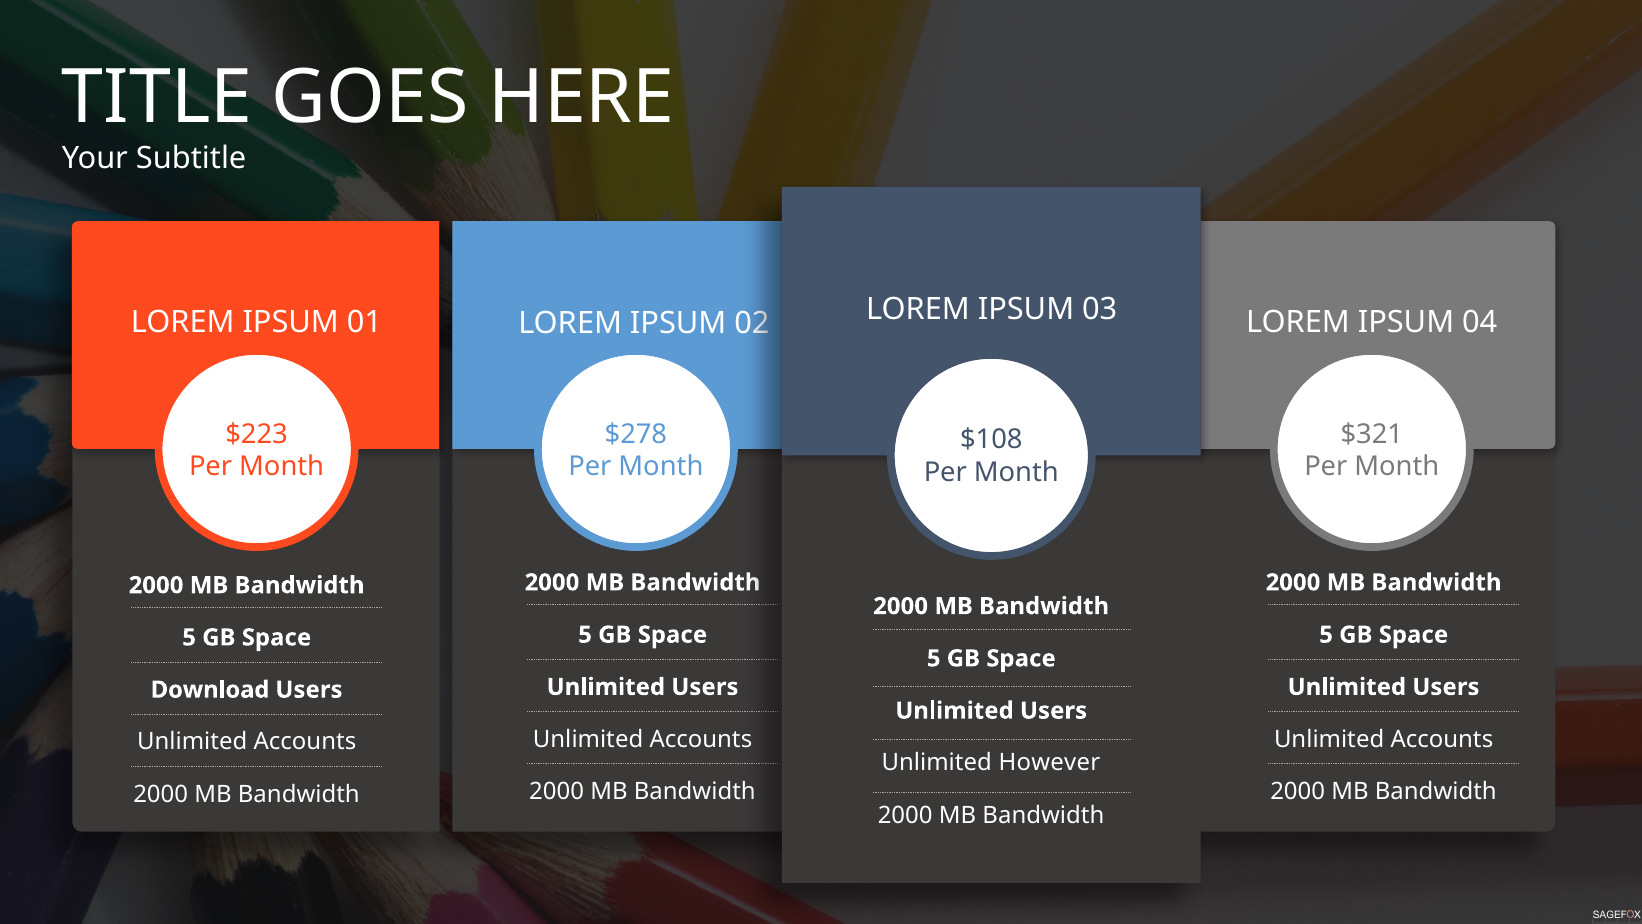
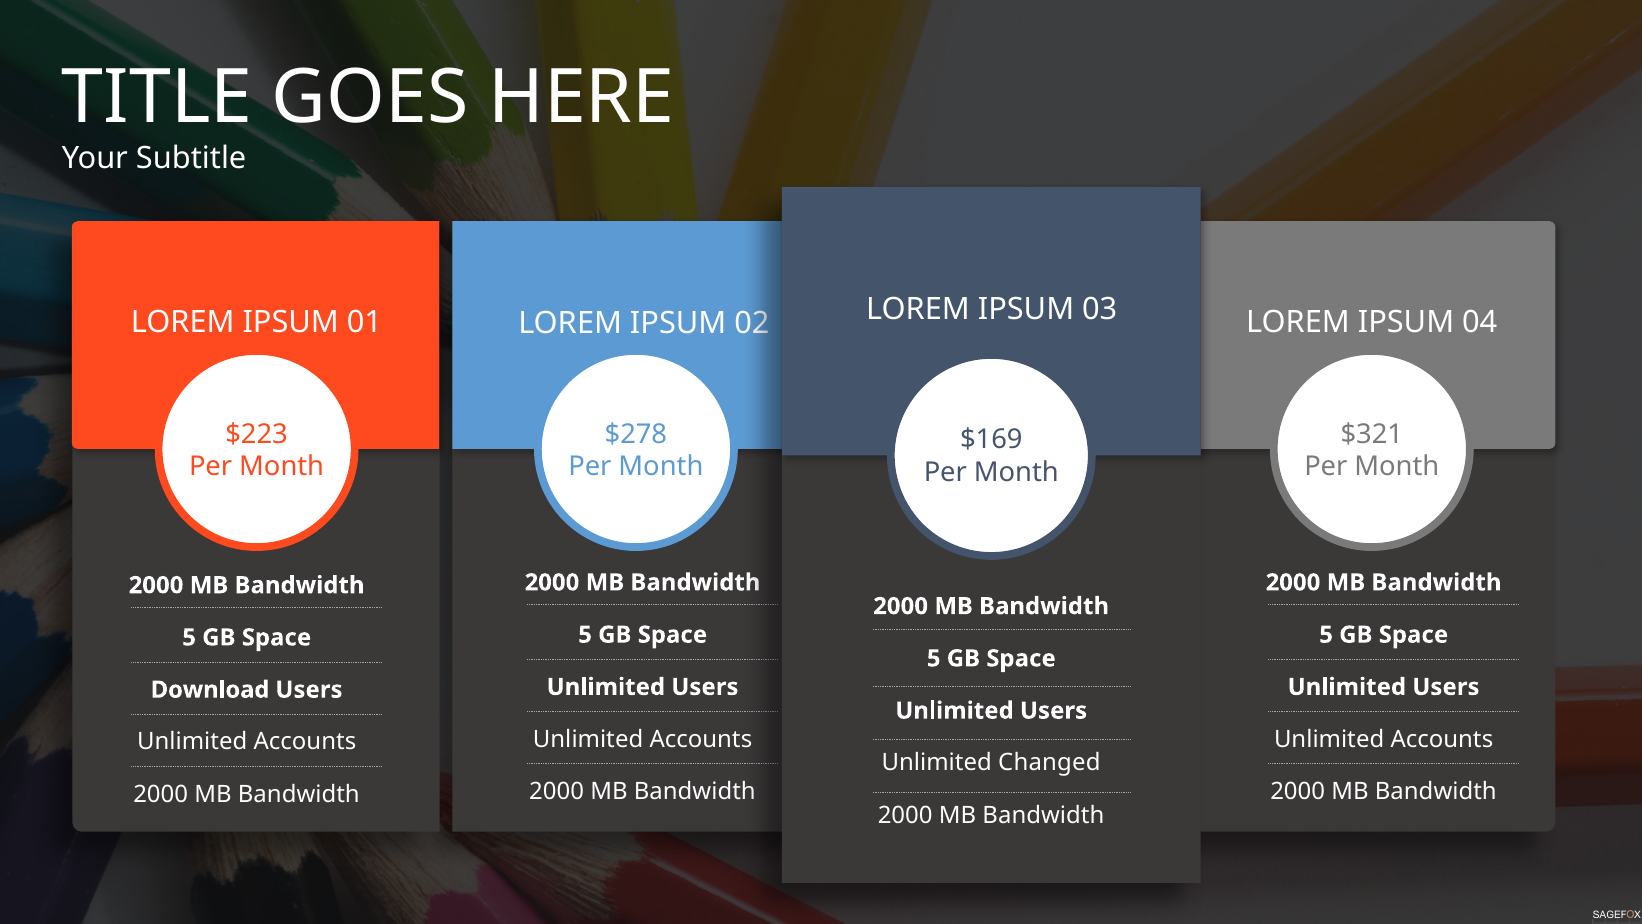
$108: $108 -> $169 (991, 440)
However: However -> Changed (1049, 763)
